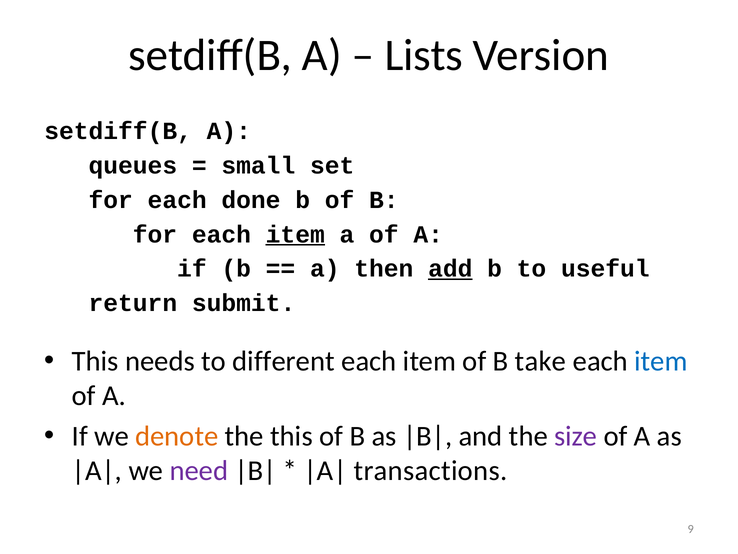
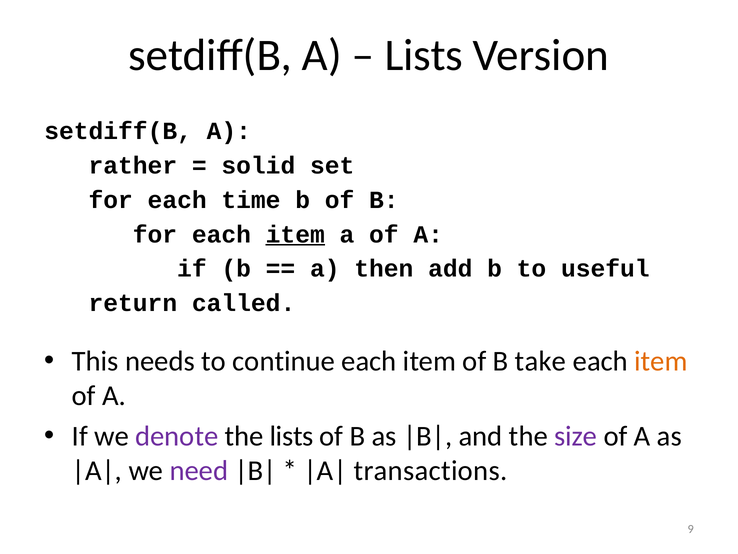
queues: queues -> rather (133, 165)
small: small -> solid (258, 165)
done: done -> time (251, 200)
add underline: present -> none (450, 269)
submit: submit -> called (244, 303)
different: different -> continue (284, 361)
item colour: blue -> orange (661, 361)
denote colour: orange -> purple (177, 436)
the this: this -> lists (292, 436)
